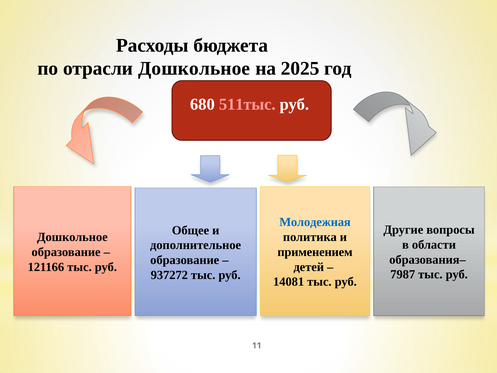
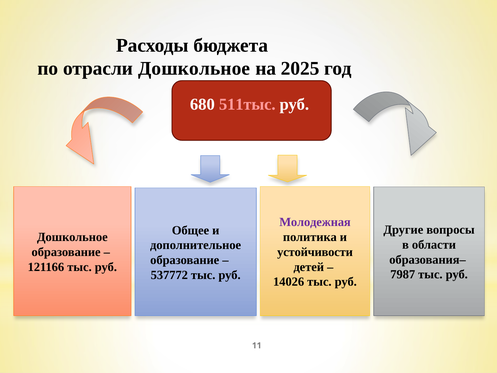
Молодежная colour: blue -> purple (315, 222)
применением: применением -> устойчивости (315, 252)
937272: 937272 -> 537772 (169, 275)
14081: 14081 -> 14026 (289, 282)
